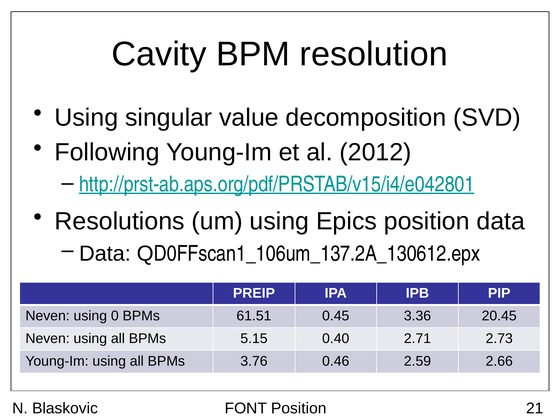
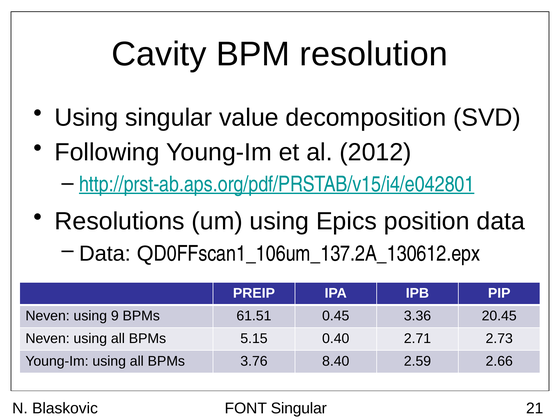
0: 0 -> 9 (115, 316)
0.46: 0.46 -> 8.40 (336, 361)
FONT Position: Position -> Singular (299, 408)
